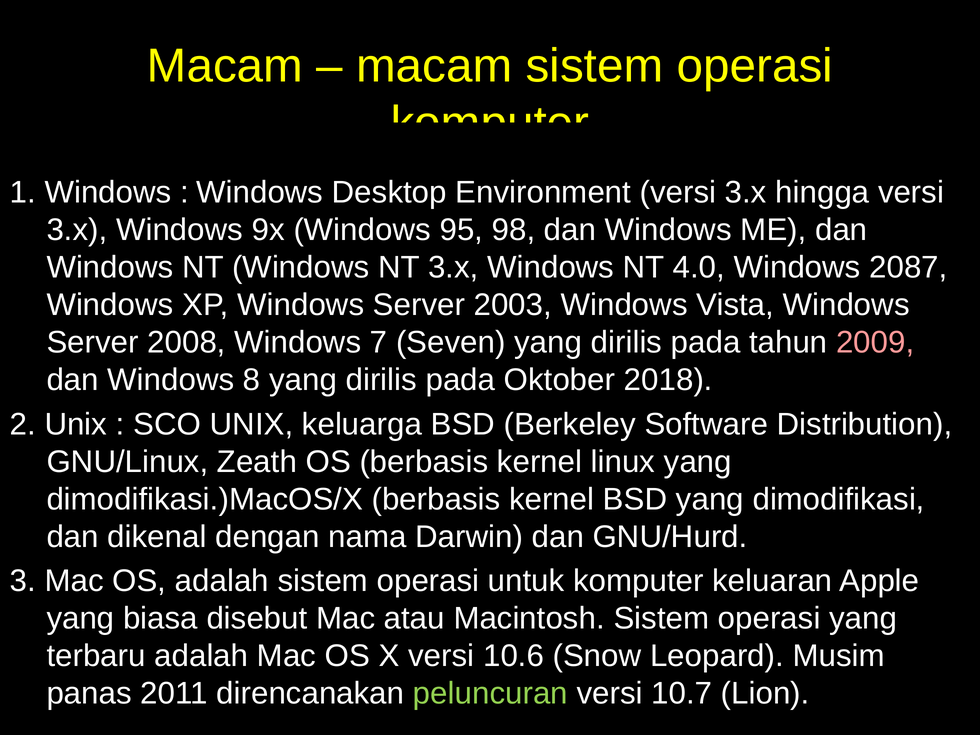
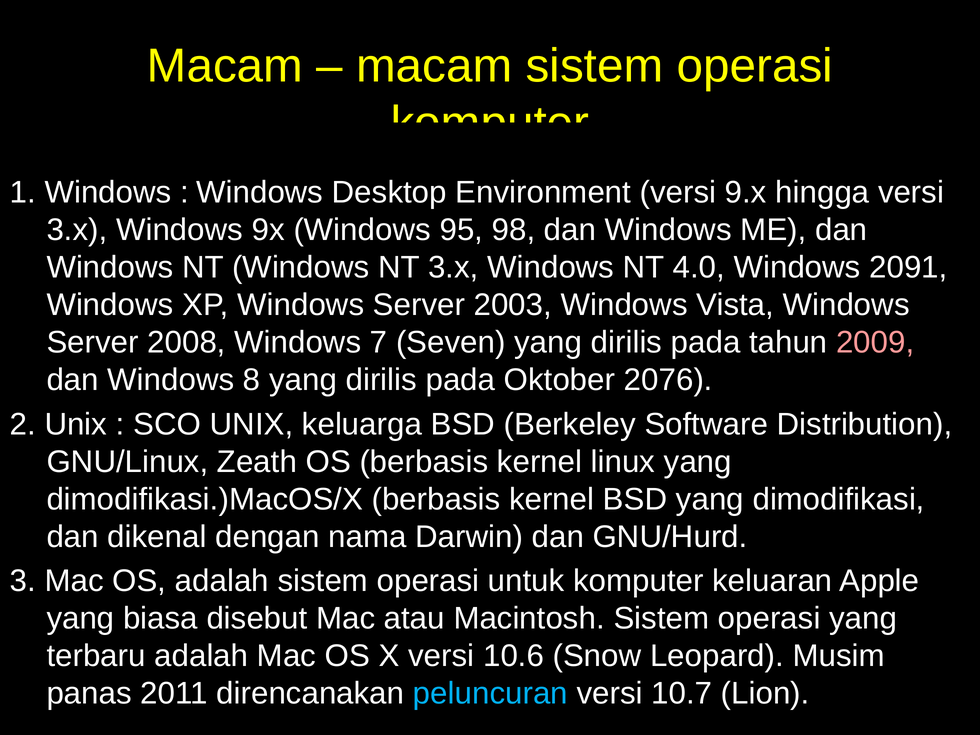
Environment versi 3.x: 3.x -> 9.x (746, 192)
2087: 2087 -> 2091 (908, 268)
2018: 2018 -> 2076 (668, 380)
peluncuran colour: light green -> light blue (490, 693)
